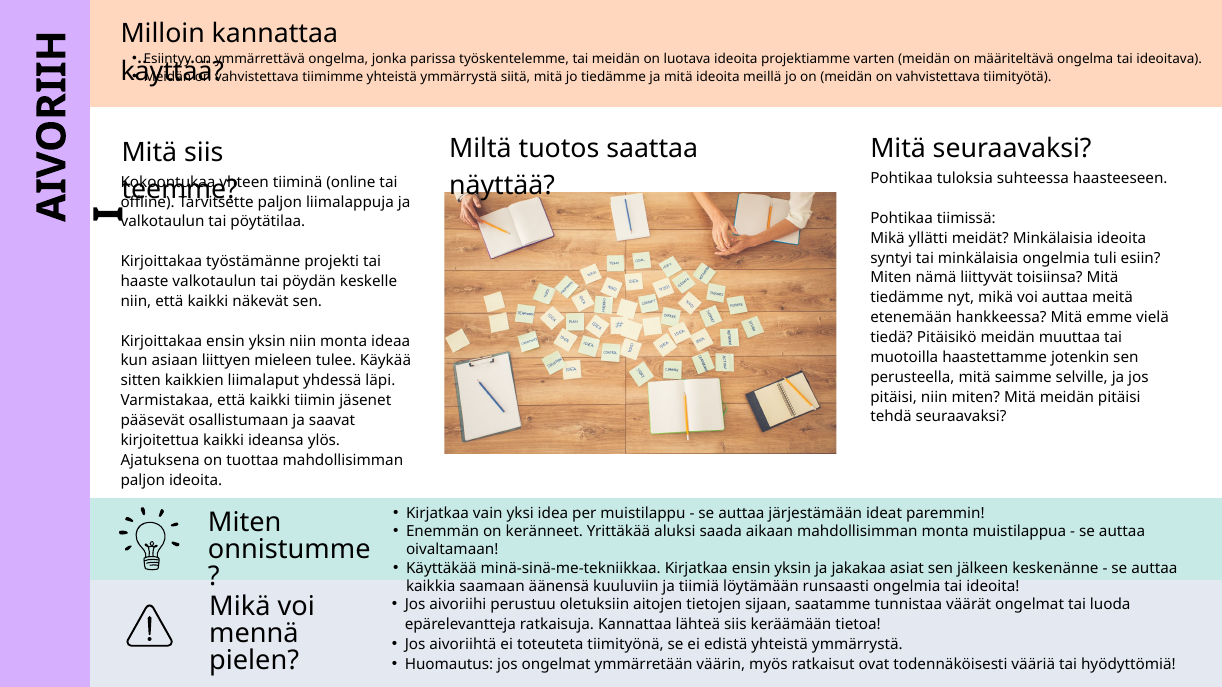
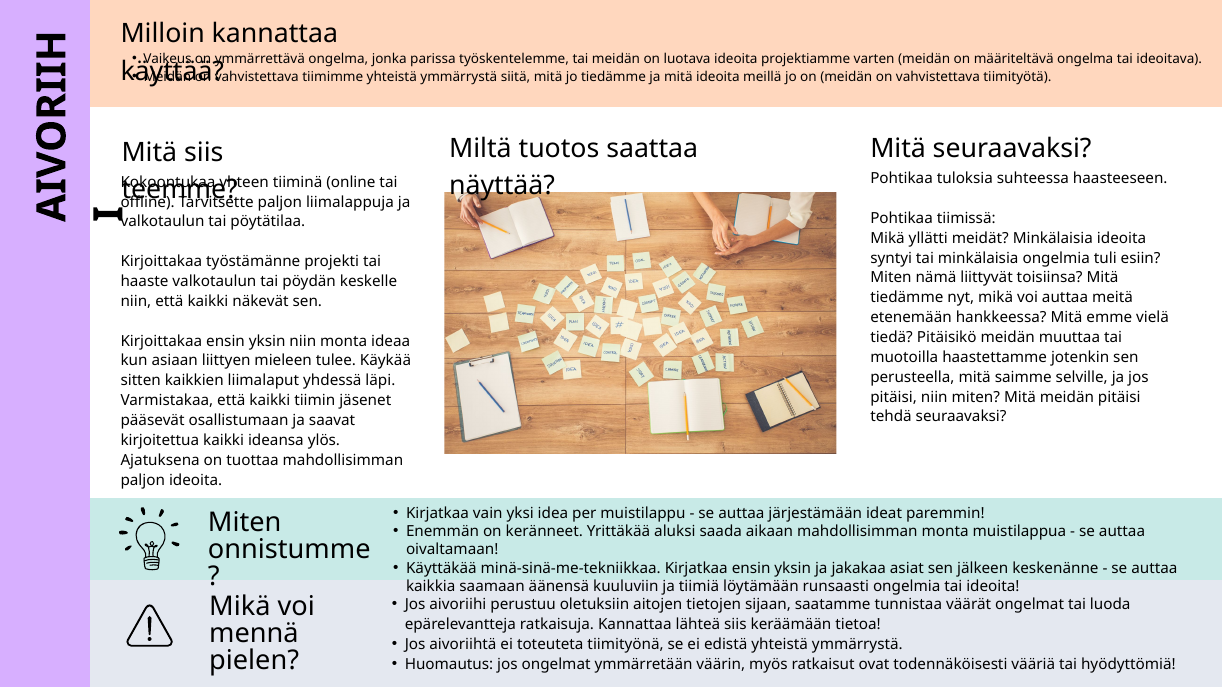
Esiintyy: Esiintyy -> Vaikeus (168, 59)
